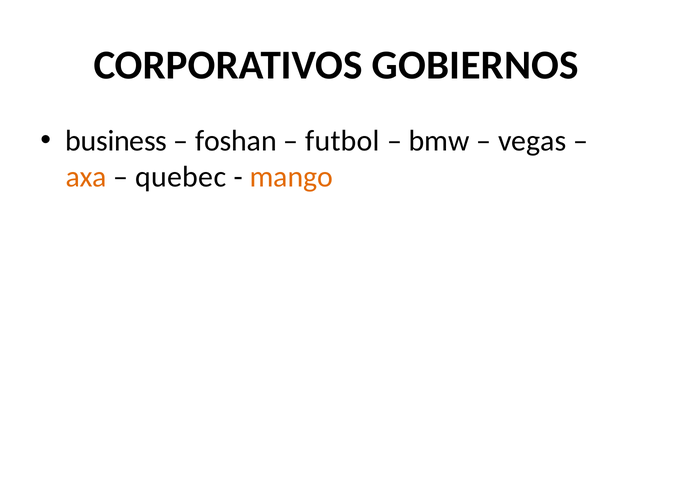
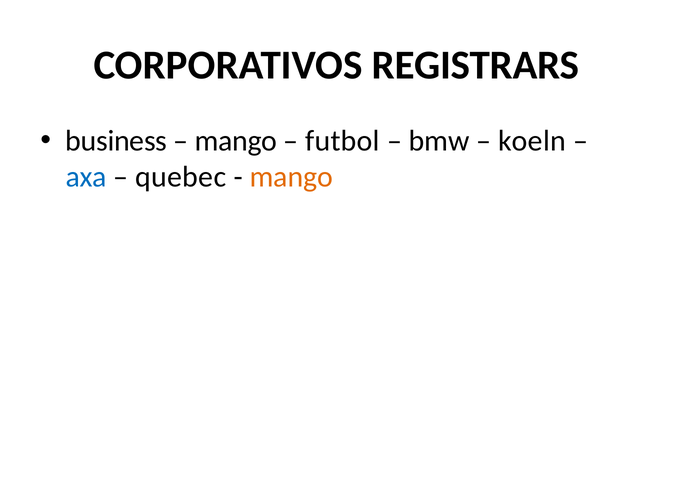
GOBIERNOS: GOBIERNOS -> REGISTRARS (476, 65)
foshan: foshan -> mango (236, 141)
vegas: vegas -> koeln (532, 141)
axa colour: orange -> blue (86, 177)
